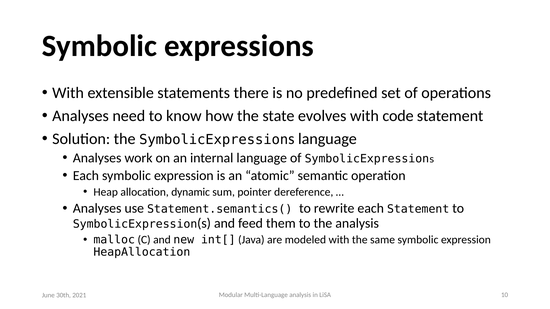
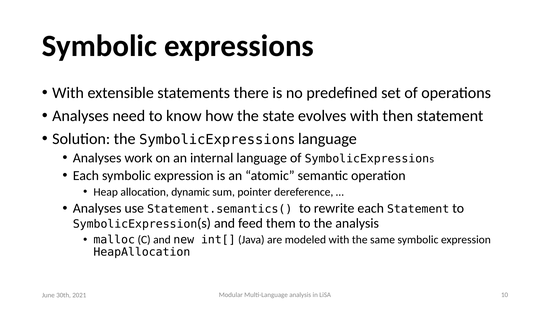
code: code -> then (398, 116)
